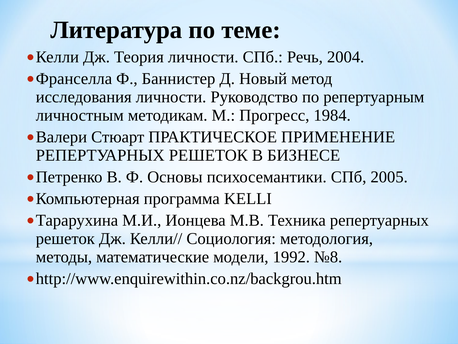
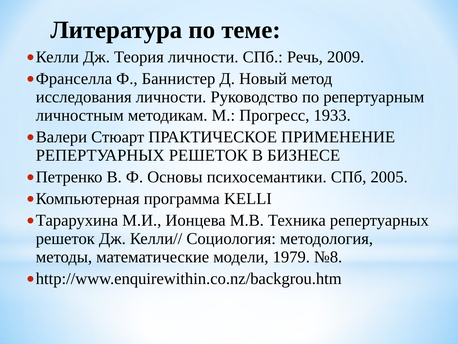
2004: 2004 -> 2009 (346, 57)
1984: 1984 -> 1933 (332, 115)
1992: 1992 -> 1979 (291, 257)
